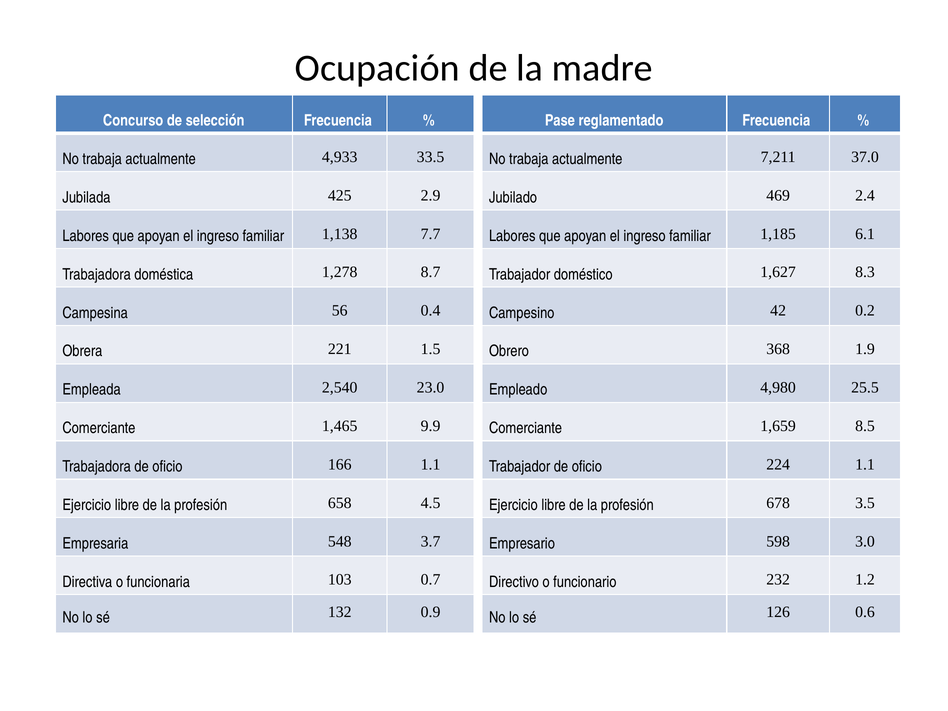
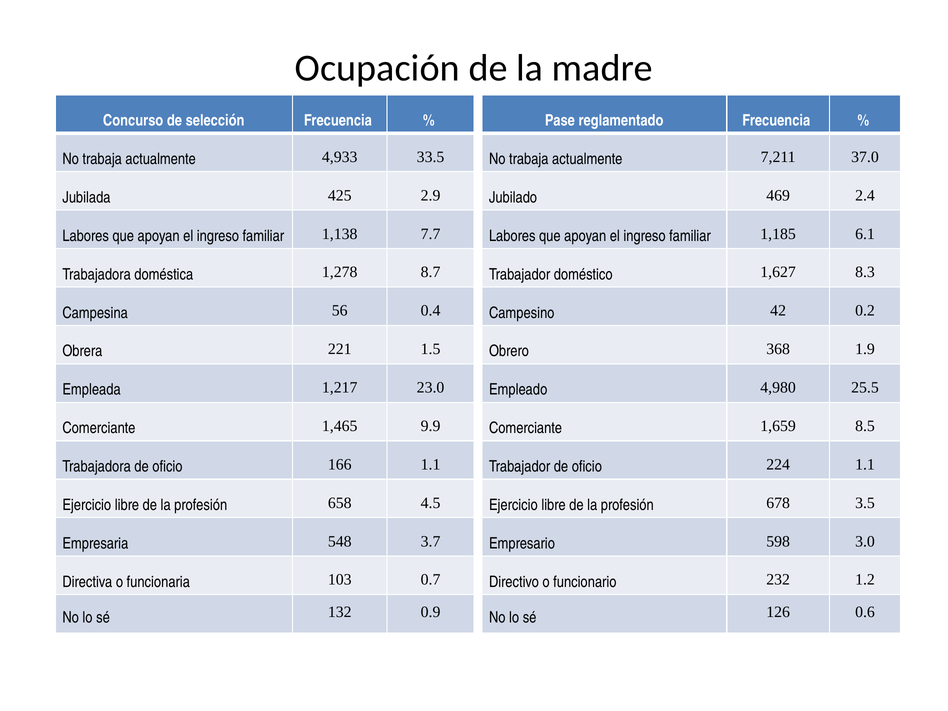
2,540: 2,540 -> 1,217 (340, 388)
